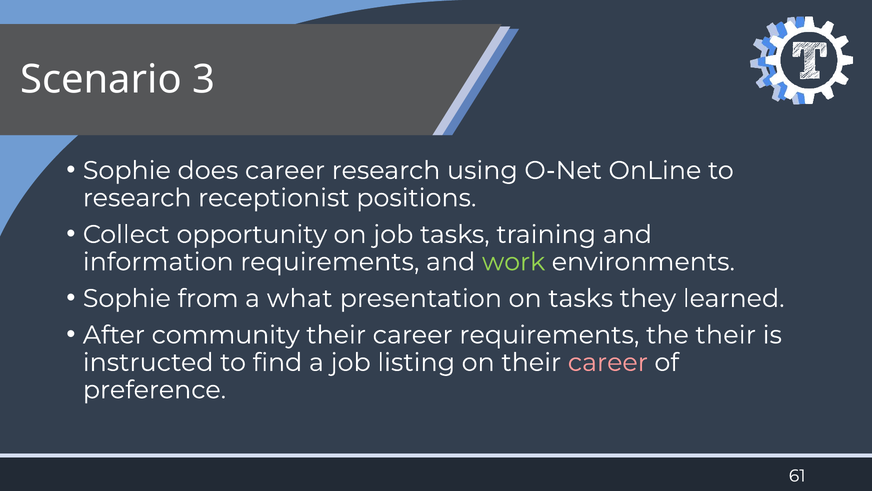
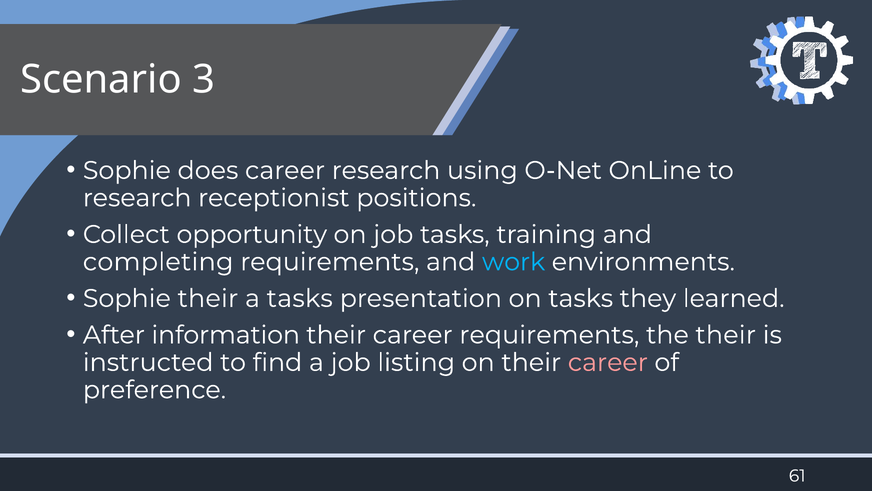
information: information -> completing (158, 262)
work colour: light green -> light blue (514, 262)
Sophie from: from -> their (208, 298)
a what: what -> tasks (300, 298)
community: community -> information (226, 335)
